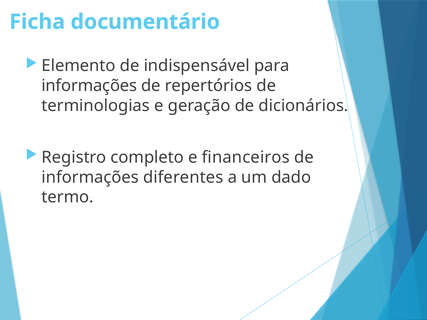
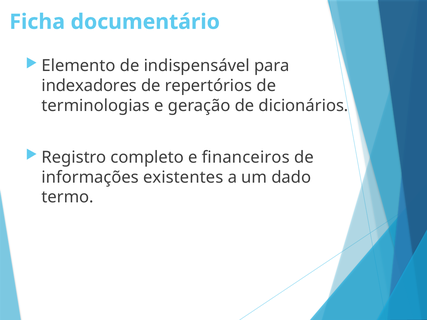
informações: informações -> indexadores (89, 86)
diferentes: diferentes -> existentes (183, 177)
